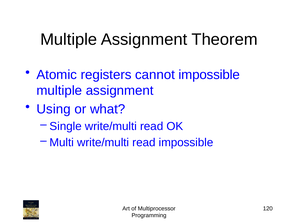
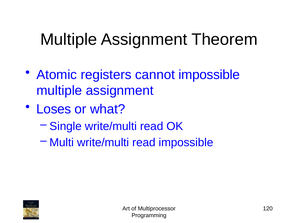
Using: Using -> Loses (54, 109)
